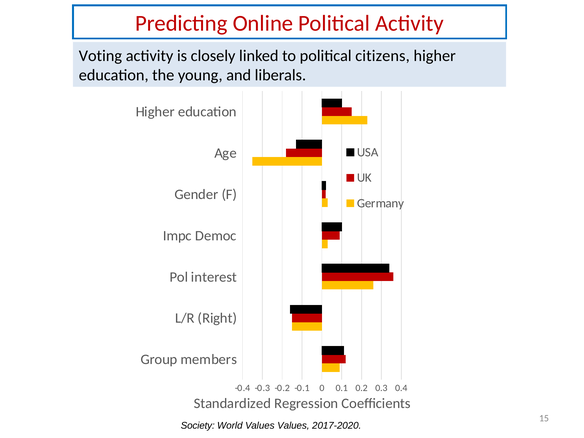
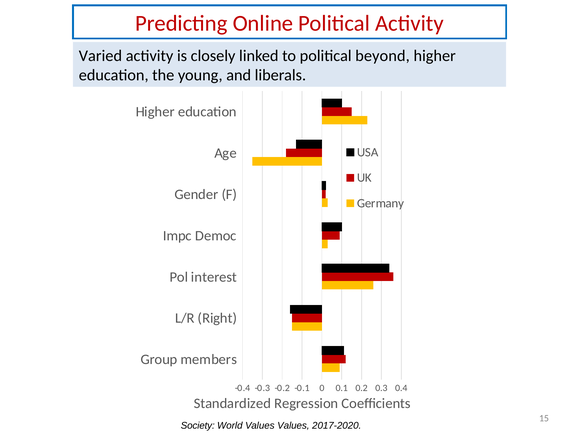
Voting: Voting -> Varied (100, 56)
citizens: citizens -> beyond (383, 56)
